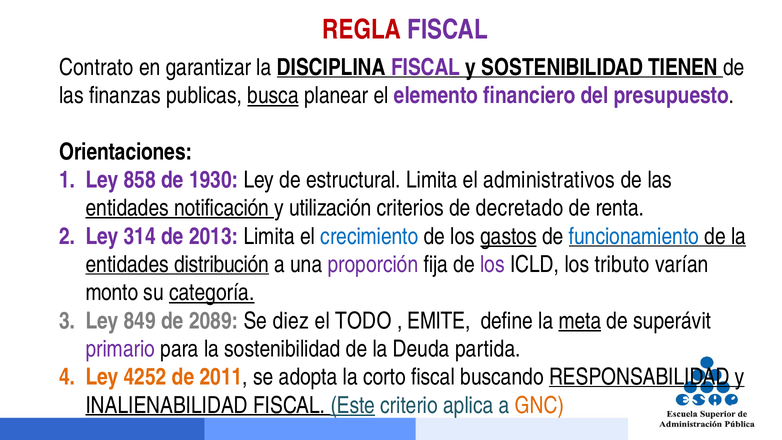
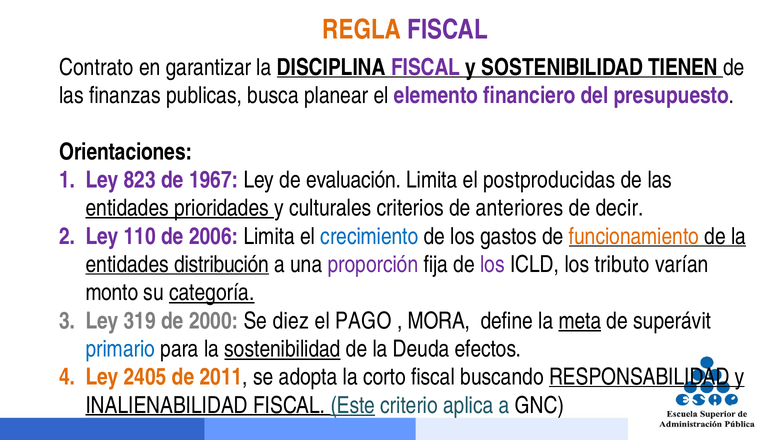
REGLA colour: red -> orange (362, 30)
busca underline: present -> none (273, 95)
858: 858 -> 823 (140, 180)
1930: 1930 -> 1967 (214, 180)
estructural: estructural -> evaluación (354, 180)
administrativos: administrativos -> postproducidas (549, 180)
notificación: notificación -> prioridades (222, 208)
utilización: utilización -> culturales (330, 208)
decretado: decretado -> anteriores (520, 208)
renta: renta -> decir (620, 208)
314: 314 -> 110 (140, 236)
2013: 2013 -> 2006 (214, 236)
gastos underline: present -> none (509, 236)
funcionamiento colour: blue -> orange (634, 236)
849: 849 -> 319 (140, 321)
2089: 2089 -> 2000 (214, 321)
TODO: TODO -> PAGO (363, 321)
EMITE: EMITE -> MORA (439, 321)
primario colour: purple -> blue (120, 349)
sostenibilidad underline: none -> present (282, 349)
partida: partida -> efectos (488, 349)
4252: 4252 -> 2405 (145, 377)
GNC colour: orange -> black (539, 405)
